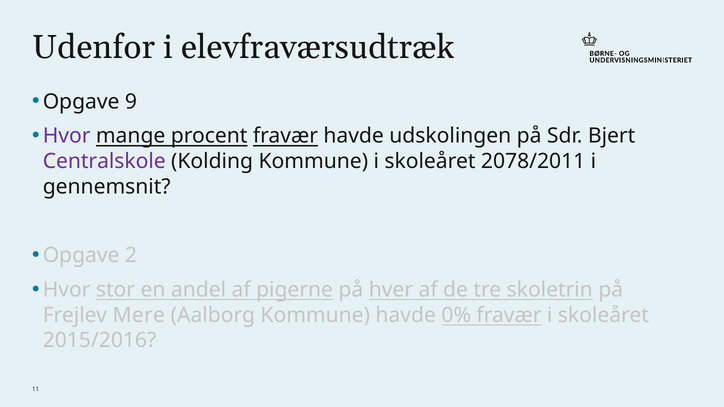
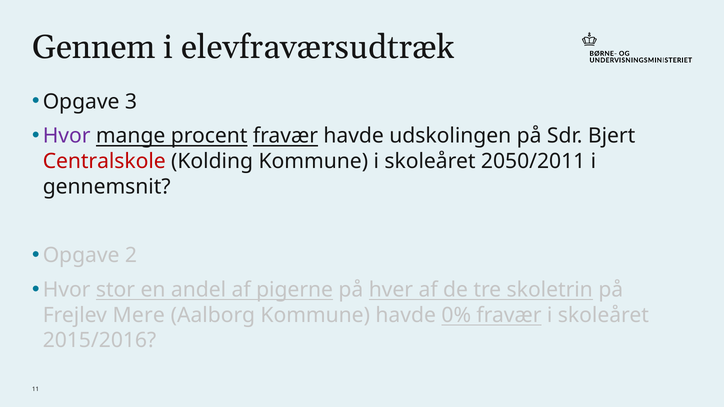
Udenfor: Udenfor -> Gennem (94, 48)
9: 9 -> 3 (131, 102)
Centralskole colour: purple -> red (104, 161)
2078/2011: 2078/2011 -> 2050/2011 (533, 161)
